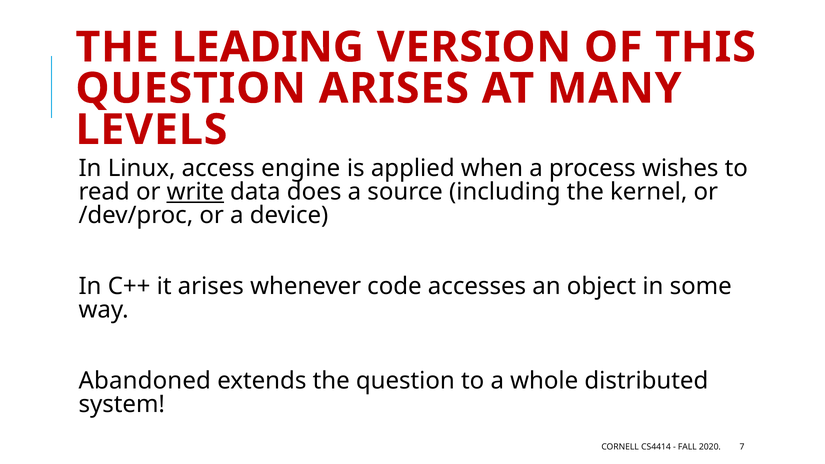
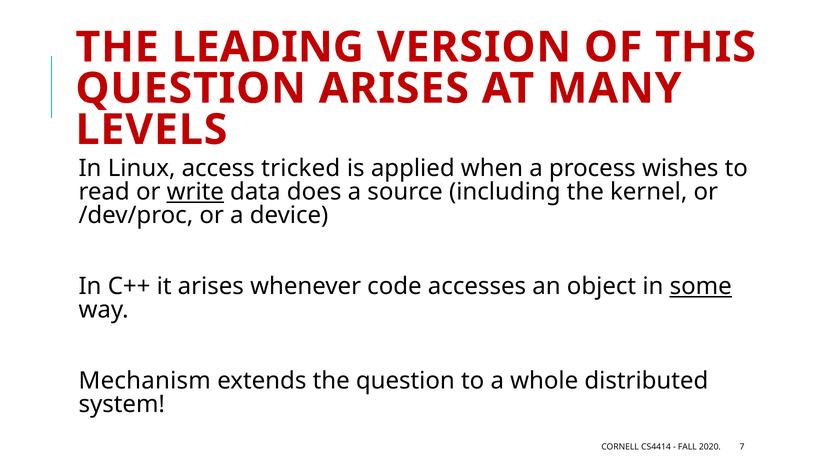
engine: engine -> tricked (301, 169)
some underline: none -> present (701, 286)
Abandoned: Abandoned -> Mechanism (145, 381)
